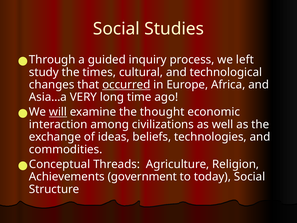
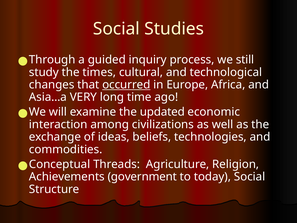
left: left -> still (245, 60)
will underline: present -> none (58, 112)
thought: thought -> updated (162, 112)
